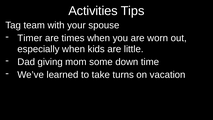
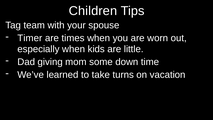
Activities: Activities -> Children (93, 11)
